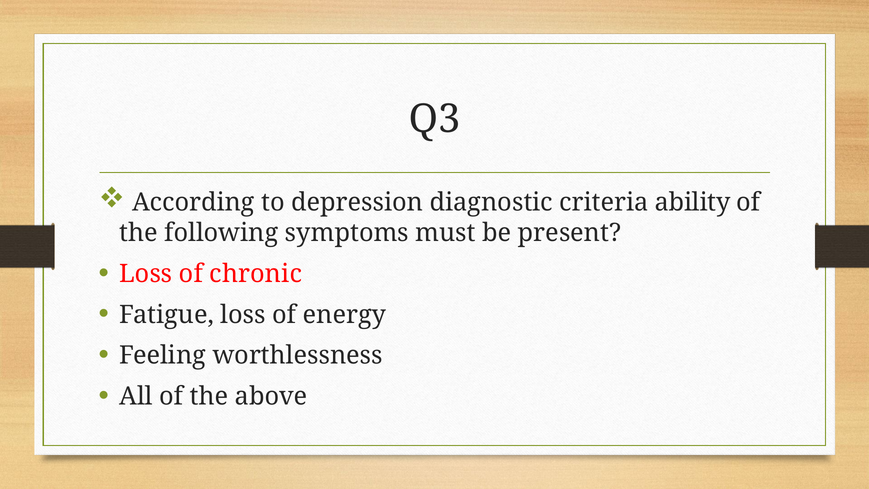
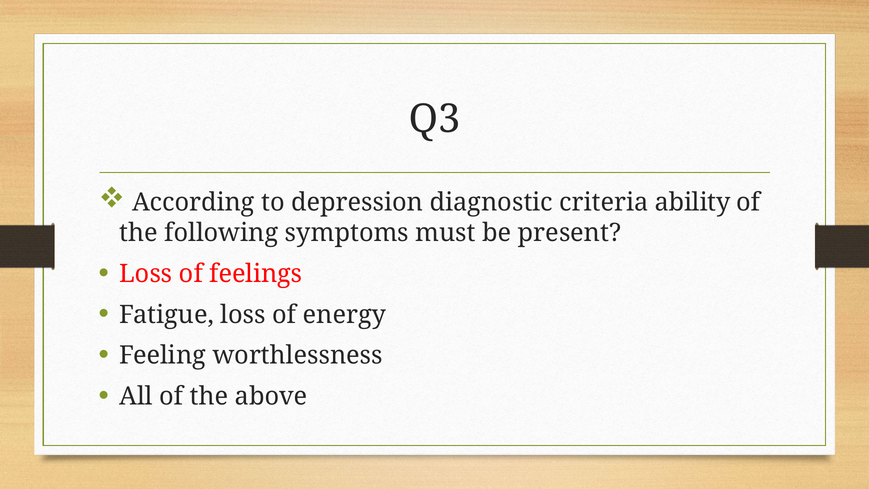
chronic: chronic -> feelings (256, 274)
